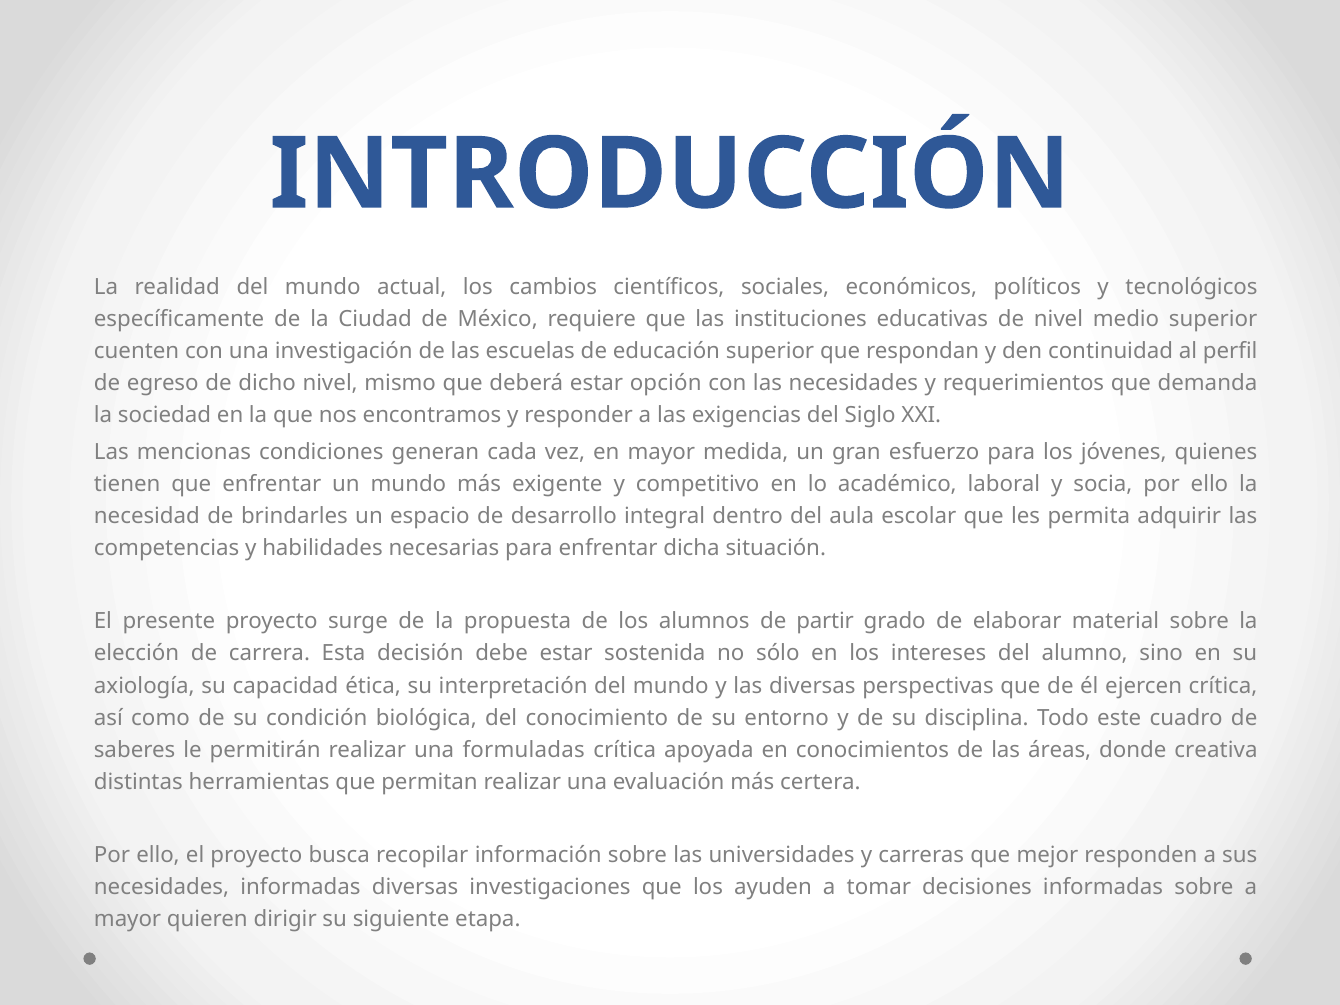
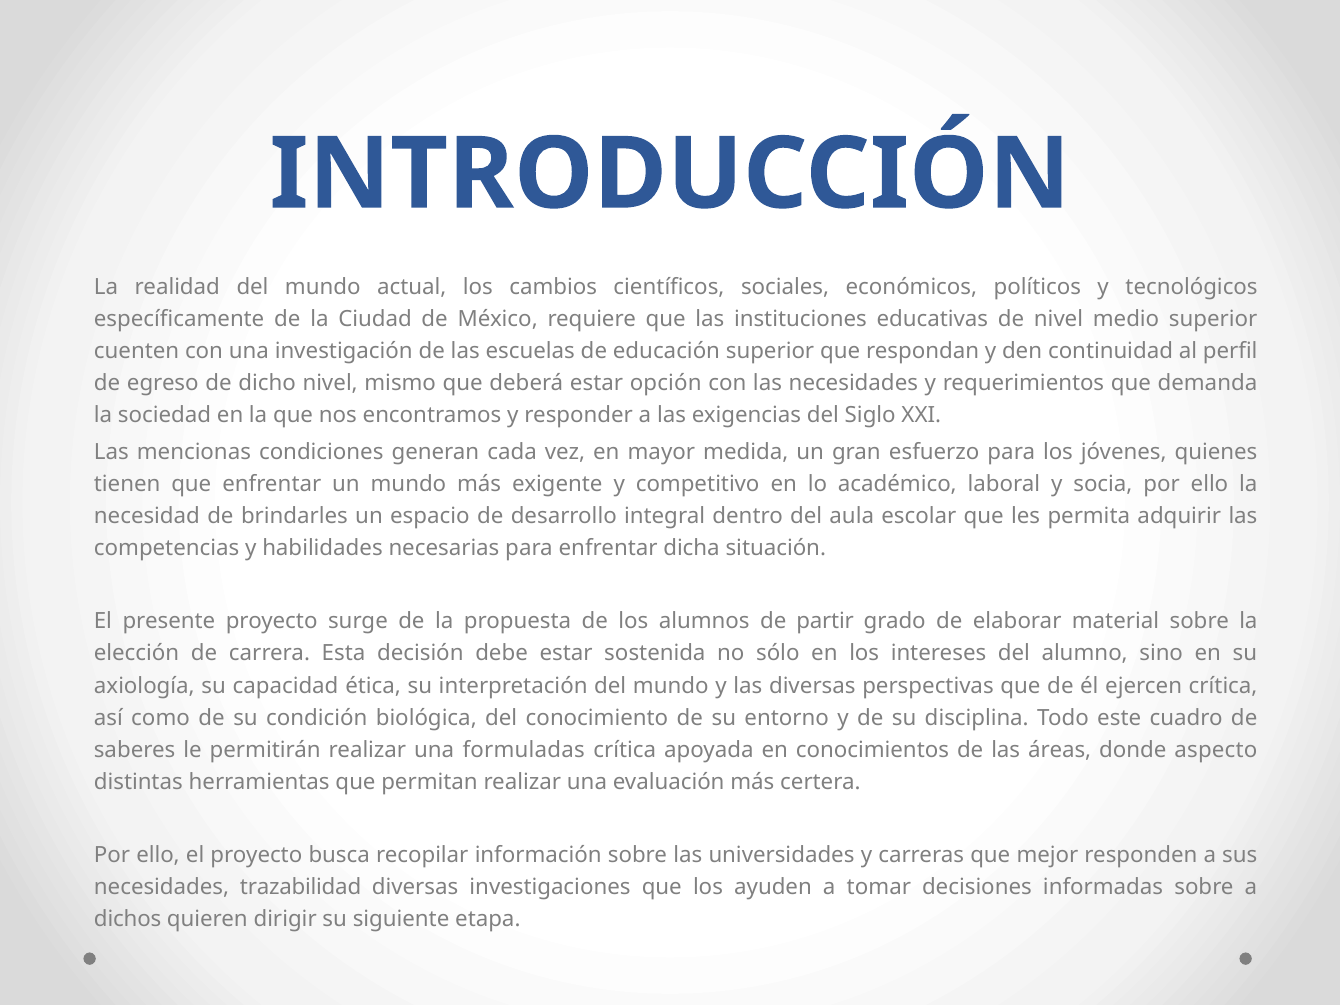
creativa: creativa -> aspecto (1216, 750)
necesidades informadas: informadas -> trazabilidad (301, 887)
mayor: mayor -> dichos (128, 920)
